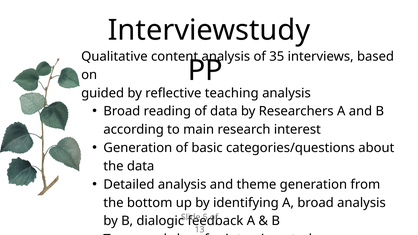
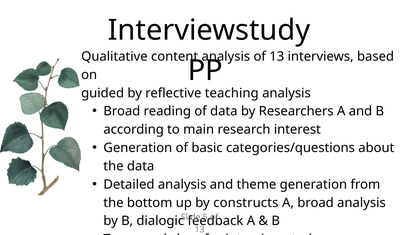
analysis of 35: 35 -> 13 (277, 57)
identifying: identifying -> constructs (246, 203)
